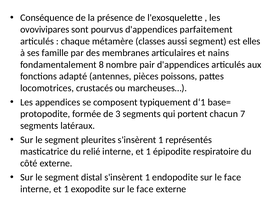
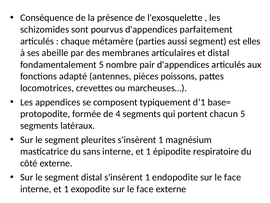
ovovivipares: ovovivipares -> schizomides (45, 29)
classes: classes -> parties (150, 41)
famille: famille -> abeille (55, 53)
et nains: nains -> distal (219, 53)
fondamentalement 8: 8 -> 5 (101, 64)
crustacés: crustacés -> crevettes (94, 88)
3: 3 -> 4 (118, 114)
chacun 7: 7 -> 5 (243, 114)
représentés: représentés -> magnésium (189, 139)
relié: relié -> sans (92, 151)
